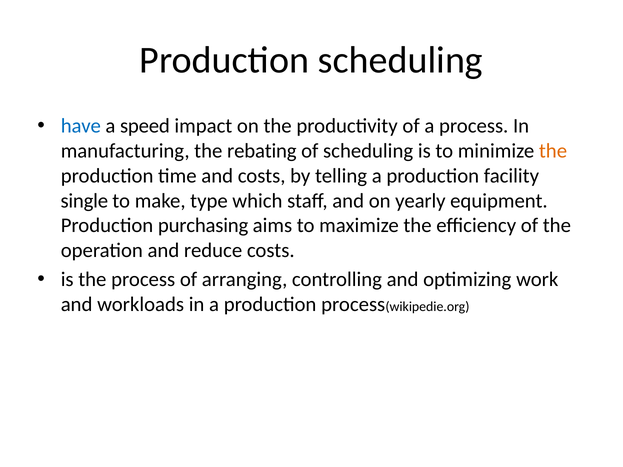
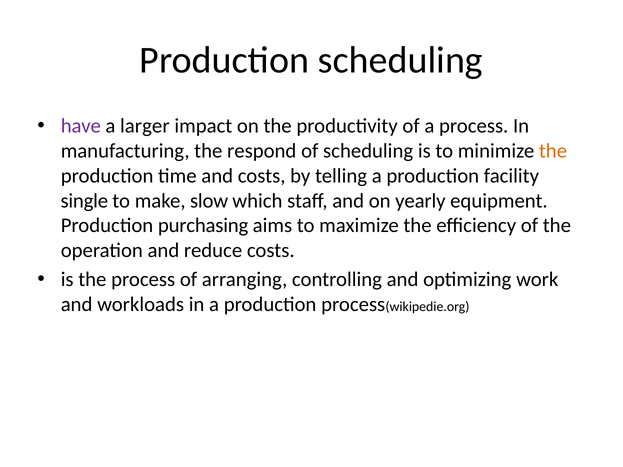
have colour: blue -> purple (81, 126)
speed: speed -> larger (145, 126)
rebating: rebating -> respond (262, 151)
type: type -> slow (209, 201)
